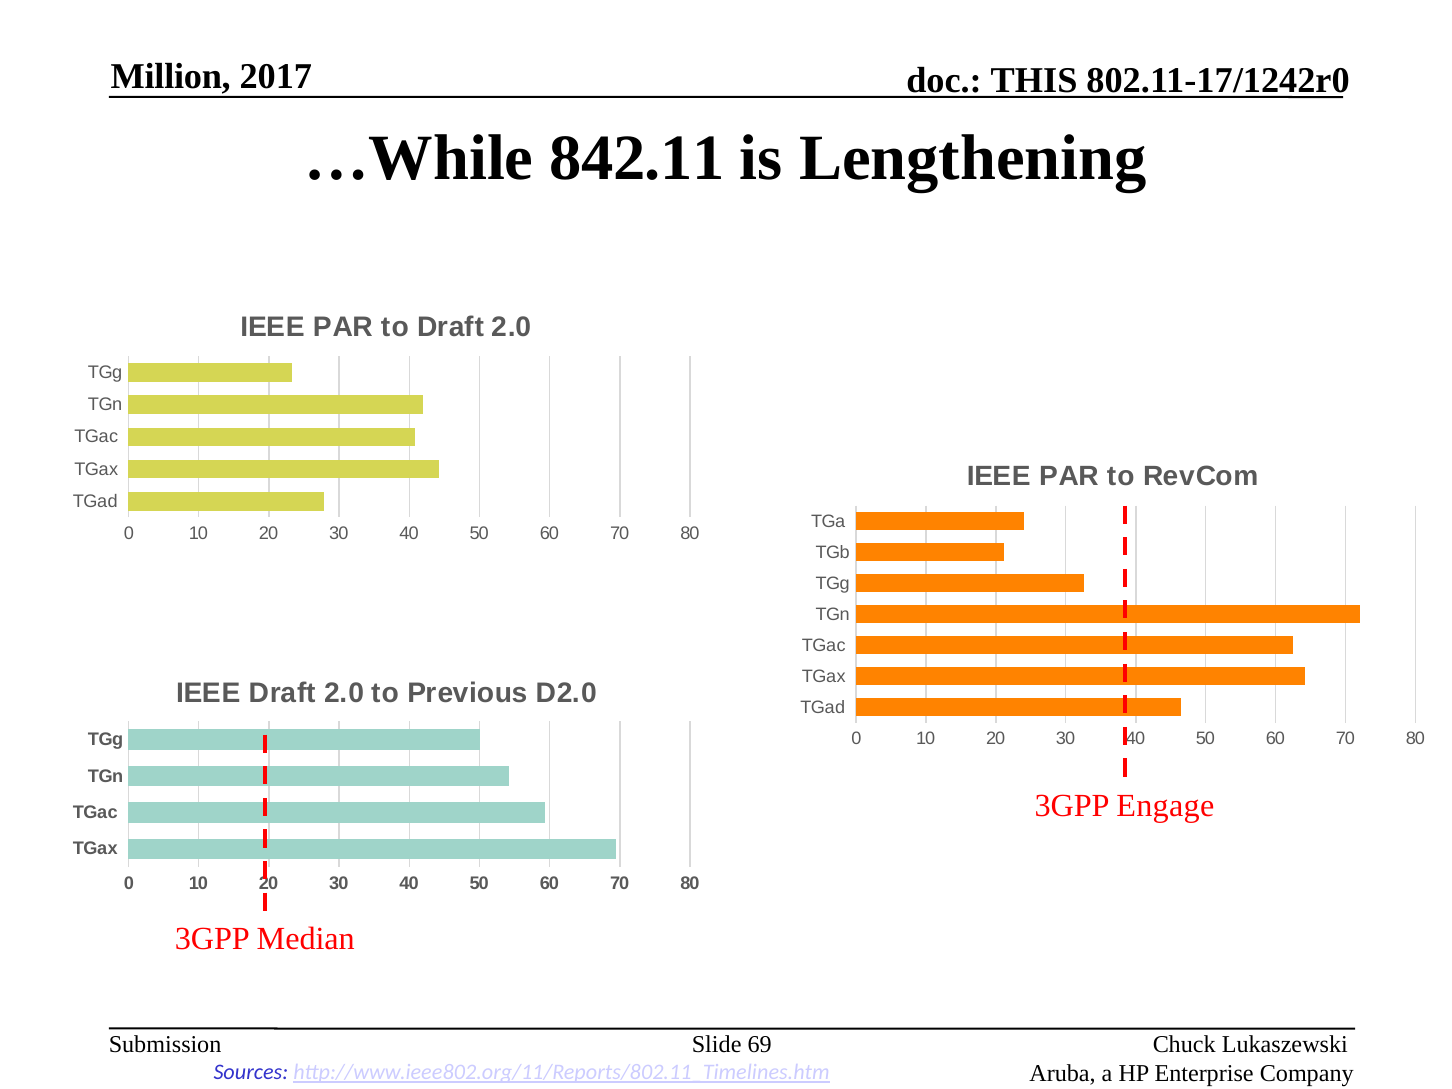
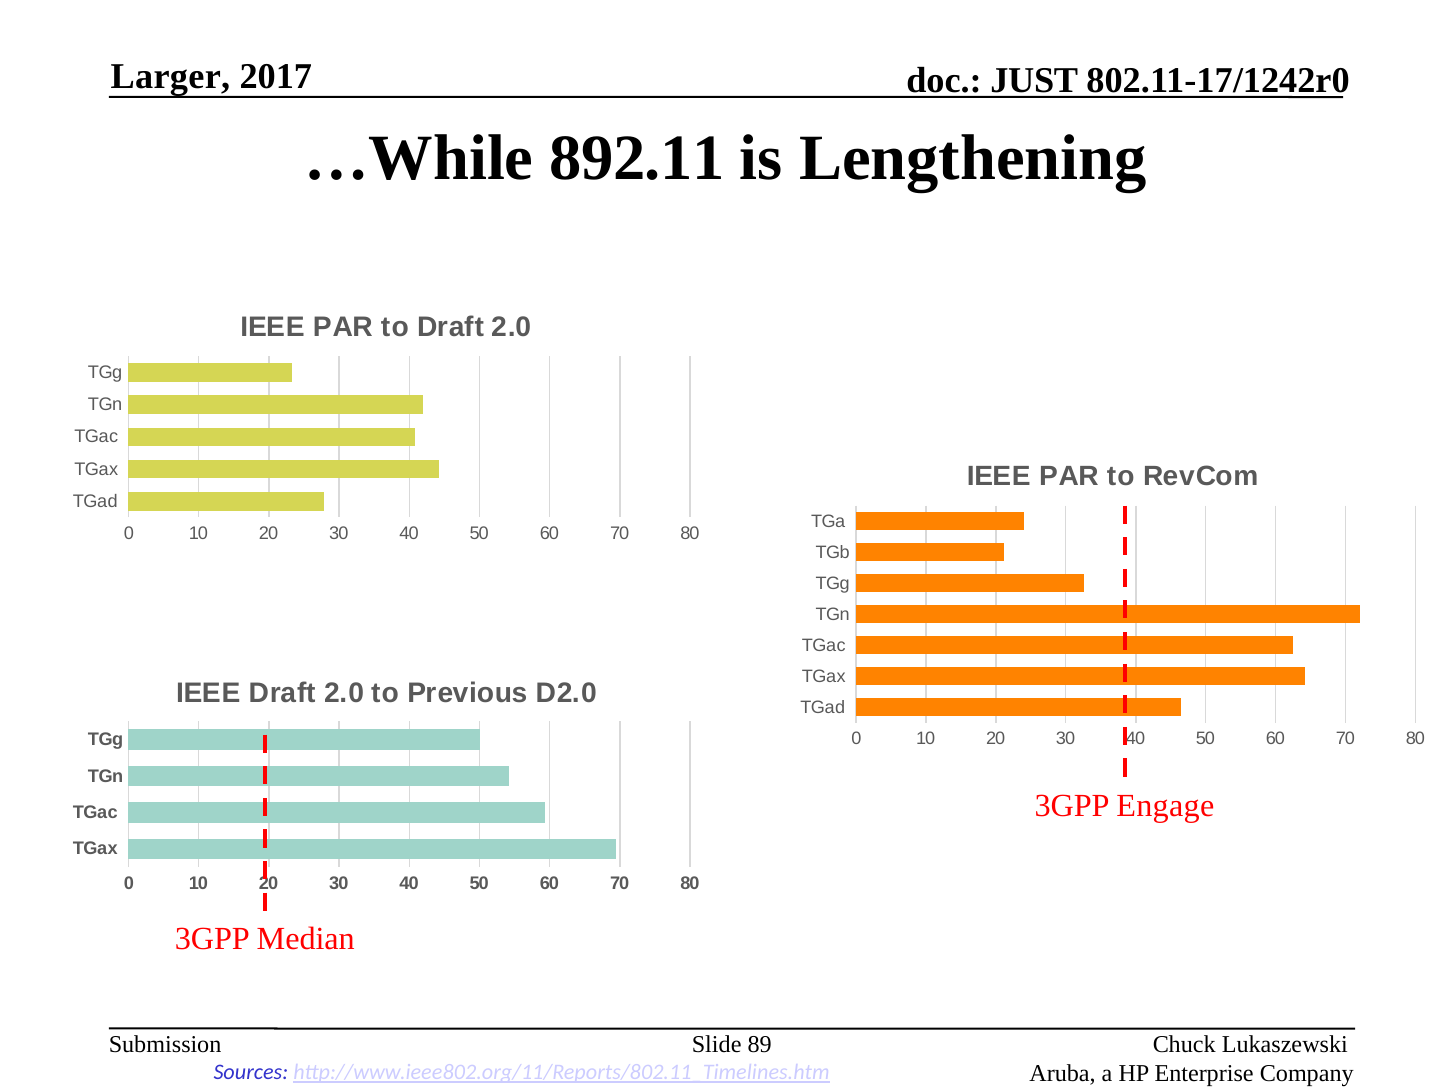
Million: Million -> Larger (170, 77)
THIS: THIS -> JUST (1034, 81)
842.11: 842.11 -> 892.11 (637, 158)
69: 69 -> 89 (760, 1044)
